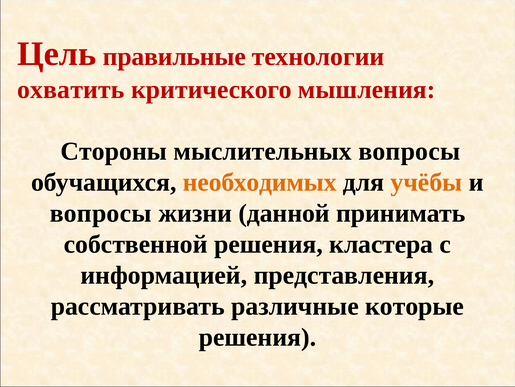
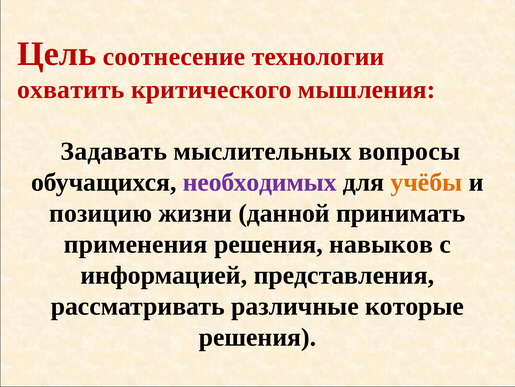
правильные: правильные -> соотнесение (174, 57)
Стороны: Стороны -> Задавать (114, 151)
необходимых colour: orange -> purple (260, 182)
вопросы: вопросы -> позицию (101, 213)
собственной: собственной -> применения (136, 244)
кластера: кластера -> навыков (381, 244)
